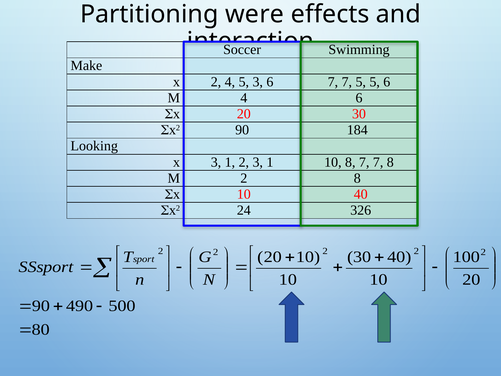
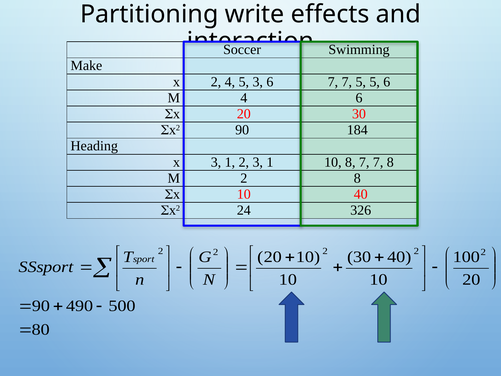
were: were -> write (255, 14)
Looking: Looking -> Heading (94, 146)
